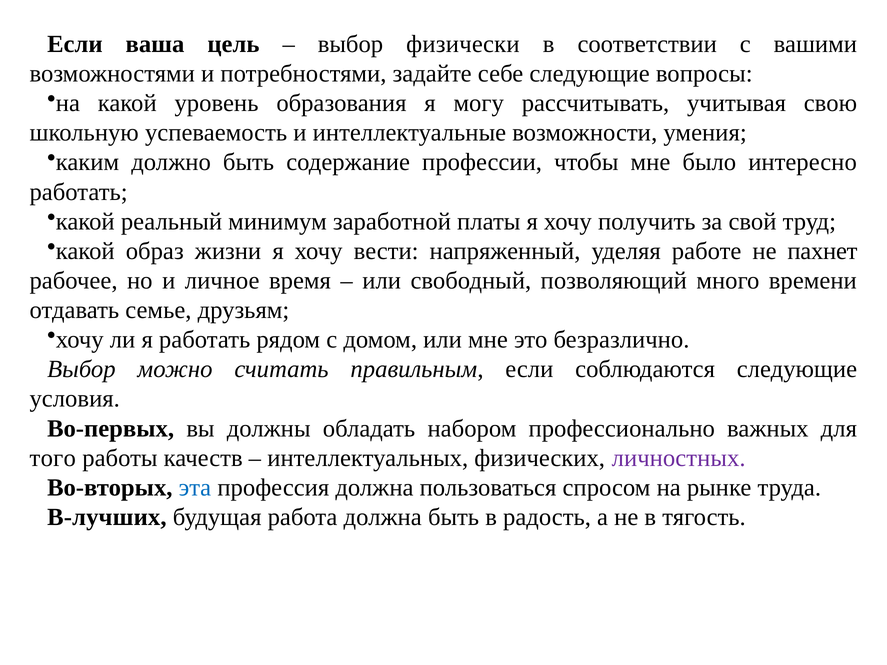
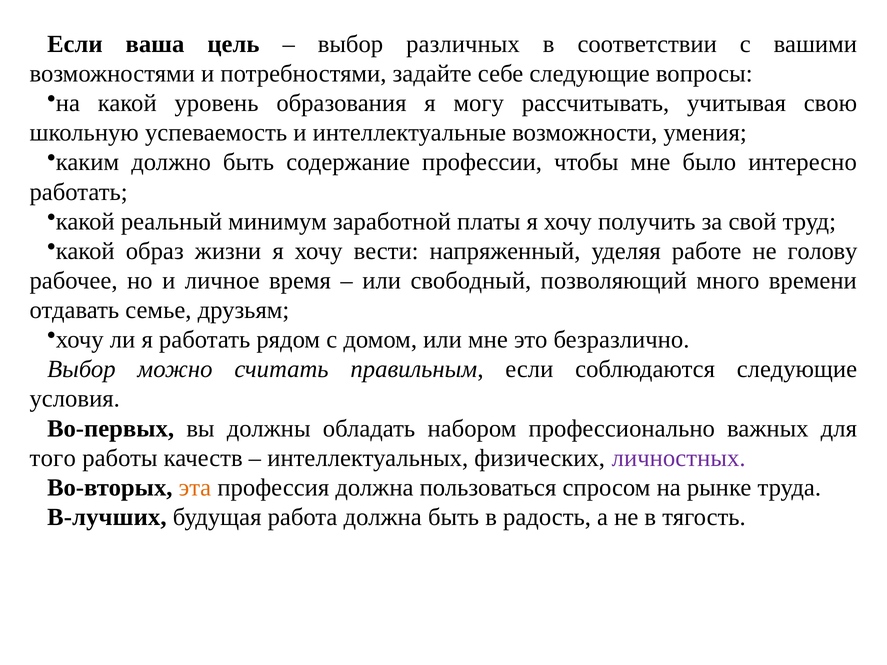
физически: физически -> различных (463, 44)
пахнет: пахнет -> голову (822, 251)
эта colour: blue -> orange (195, 488)
